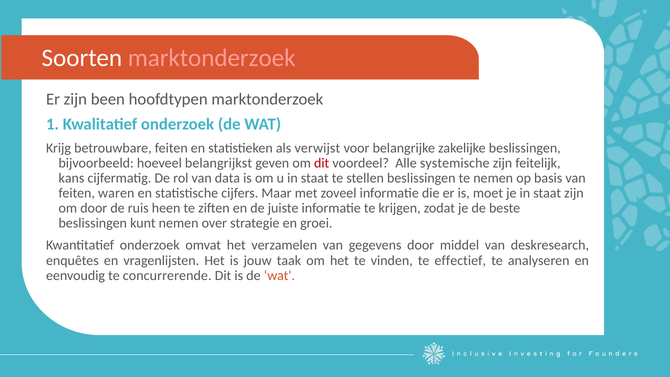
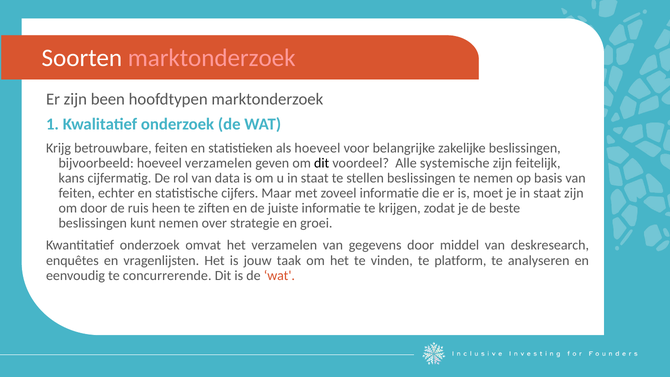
als verwijst: verwijst -> hoeveel (317, 148)
hoeveel belangrijkst: belangrijkst -> verzamelen (219, 163)
dit colour: red -> black (322, 163)
waren: waren -> echter (116, 193)
effectief: effectief -> platform (460, 260)
